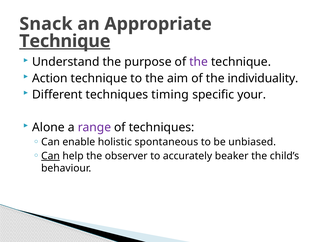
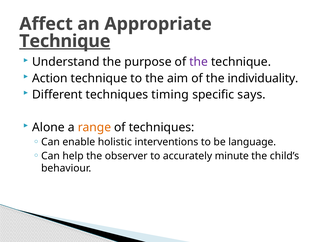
Snack: Snack -> Affect (46, 24)
your: your -> says (252, 94)
range colour: purple -> orange (94, 127)
spontaneous: spontaneous -> interventions (166, 142)
unbiased: unbiased -> language (252, 142)
Can underline: present -> none (50, 156)
beaker: beaker -> minute (232, 156)
